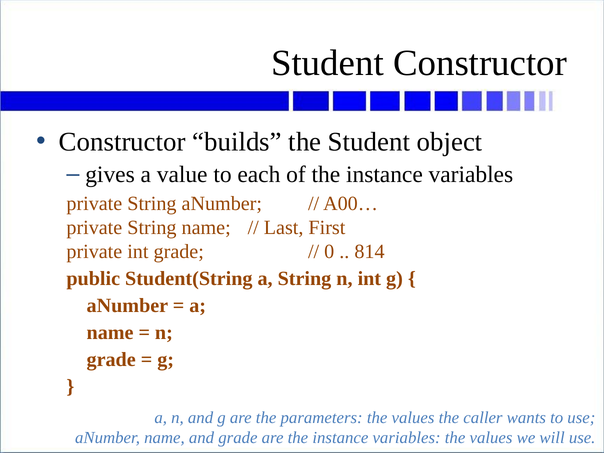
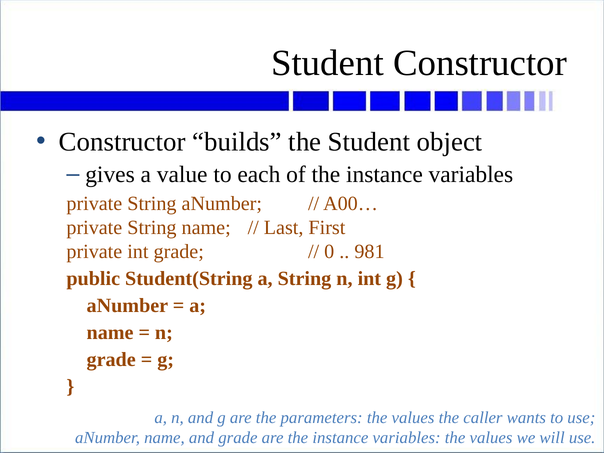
814: 814 -> 981 (370, 252)
